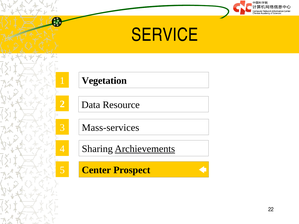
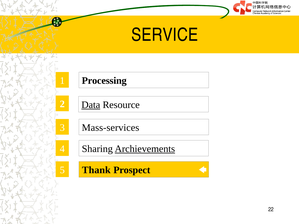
Vegetation: Vegetation -> Processing (104, 81)
Data underline: none -> present (91, 105)
Center: Center -> Thank (96, 170)
